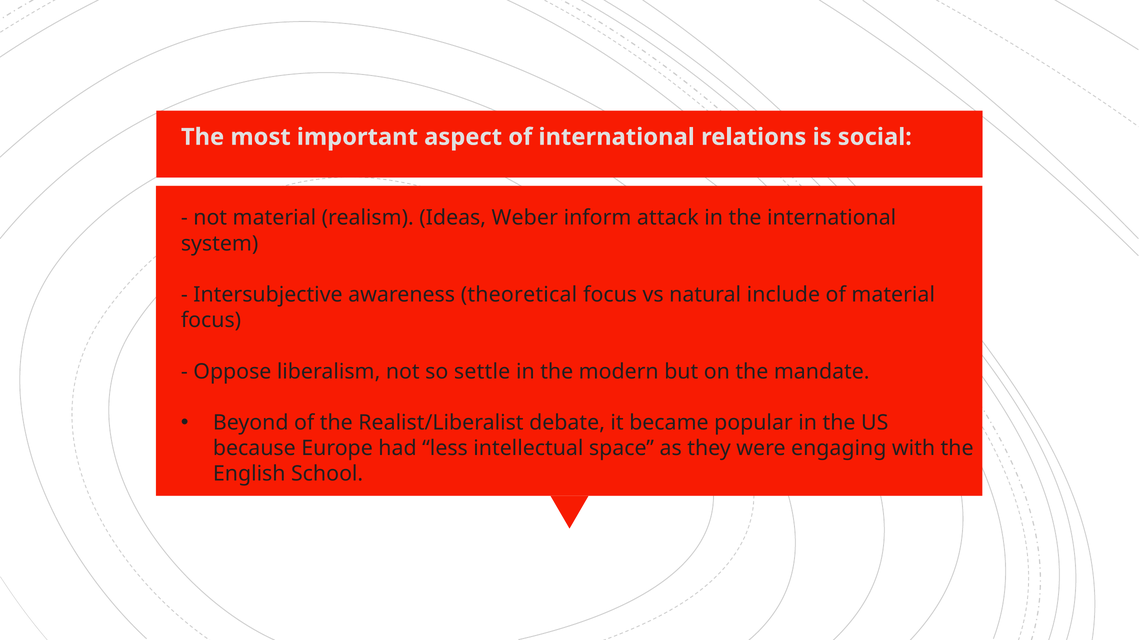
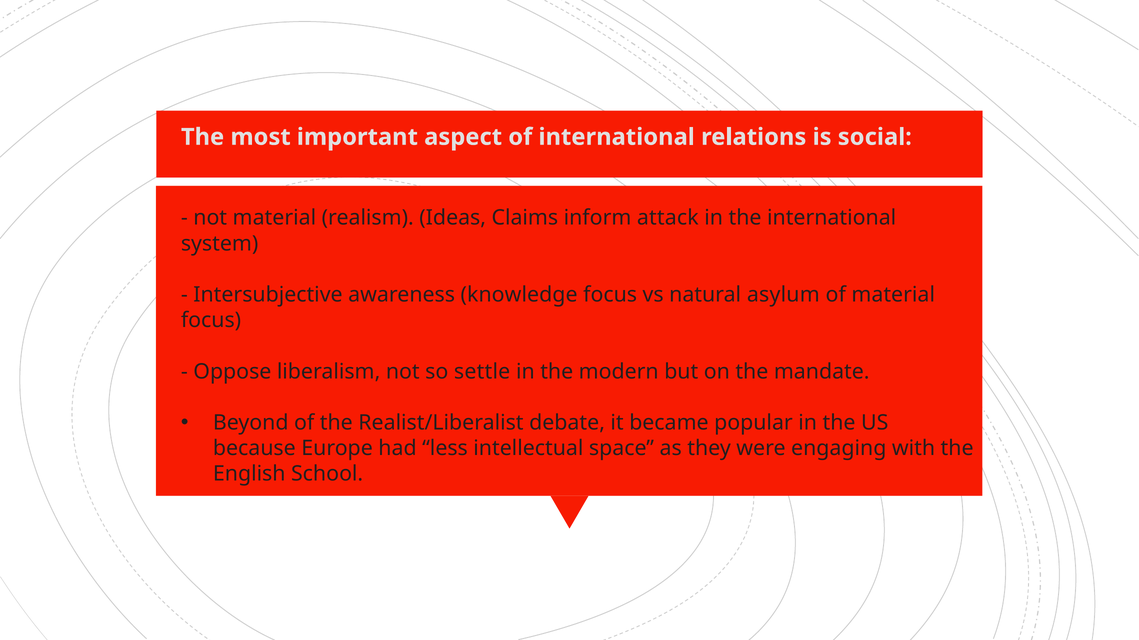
Weber: Weber -> Claims (525, 218)
theoretical: theoretical -> knowledge (519, 295)
include: include -> asylum (783, 295)
